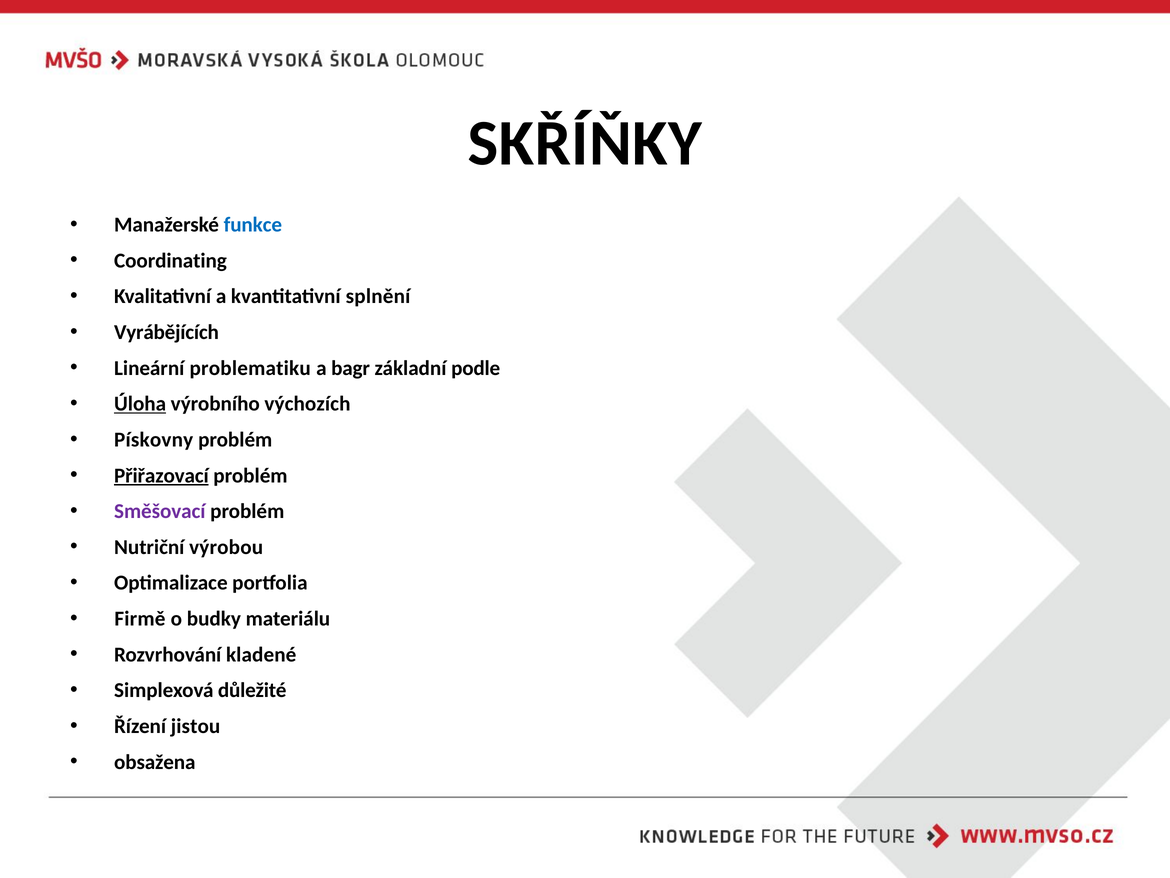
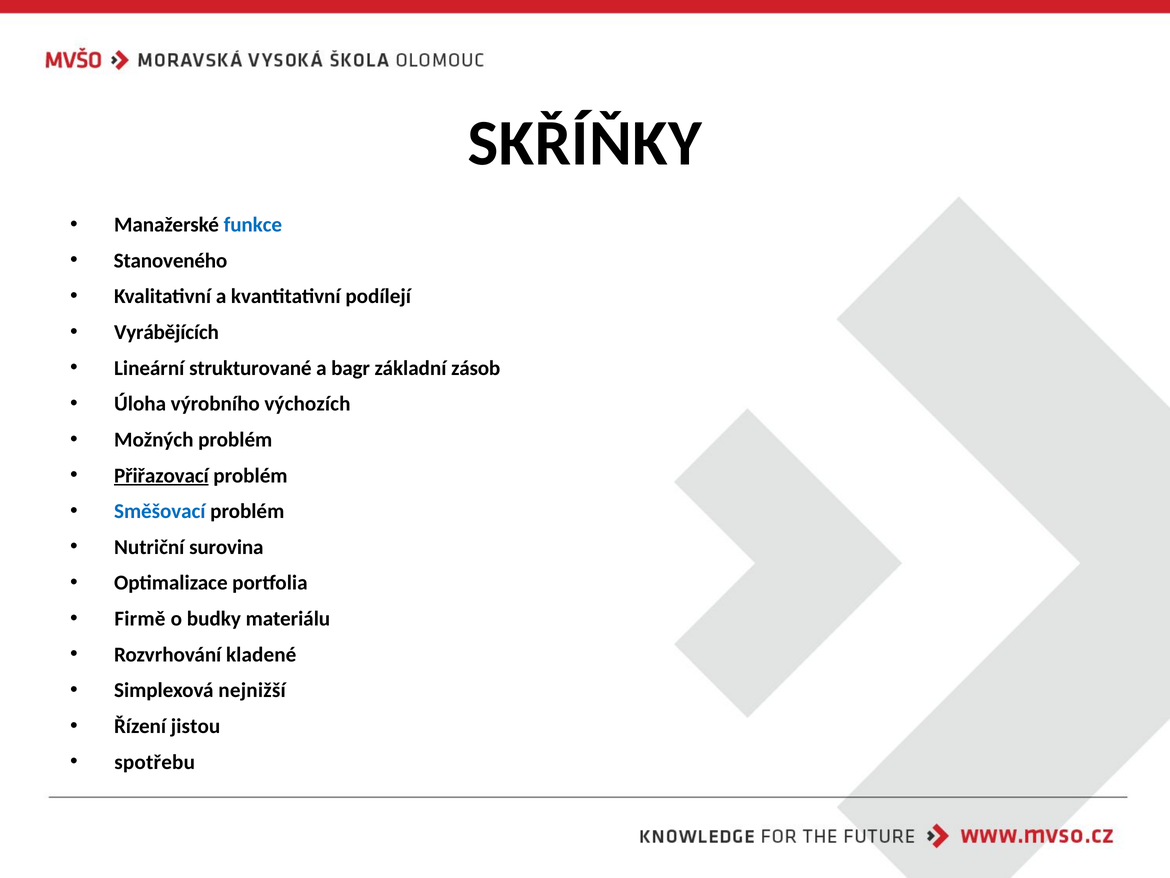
Coordinating: Coordinating -> Stanoveného (171, 261)
splnění: splnění -> podílejí (378, 296)
problematiku: problematiku -> strukturované (250, 368)
podle: podle -> zásob (476, 368)
Úloha underline: present -> none (140, 404)
Pískovny: Pískovny -> Možných (154, 440)
Směšovací colour: purple -> blue (160, 511)
výrobou: výrobou -> surovina (226, 547)
důležité: důležité -> nejnižší (252, 690)
obsažena: obsažena -> spotřebu (155, 762)
